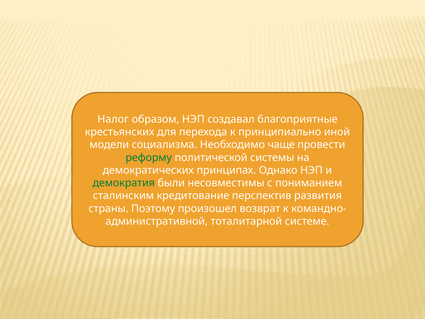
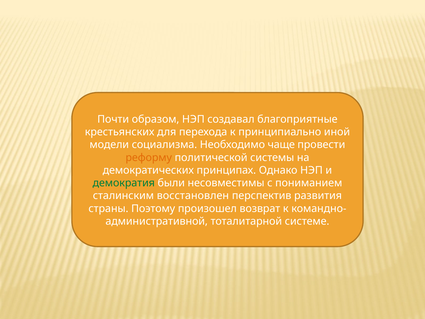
Налог: Налог -> Почти (113, 119)
реформу colour: green -> orange (149, 157)
кредитование: кредитование -> восстановлен (193, 196)
